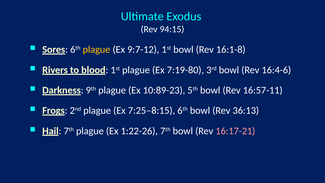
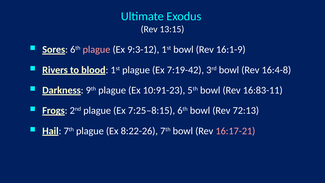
94:15: 94:15 -> 13:15 (172, 29)
plague colour: yellow -> pink (96, 50)
9:7-12: 9:7-12 -> 9:3-12 (143, 50)
16:1-8: 16:1-8 -> 16:1-9 (231, 50)
7:19-80: 7:19-80 -> 7:19-42 (185, 70)
16:4-6: 16:4-6 -> 16:4-8 (276, 70)
10:89-23: 10:89-23 -> 10:91-23 (164, 90)
16:57-11: 16:57-11 -> 16:83-11 (263, 90)
36:13: 36:13 -> 72:13 (246, 111)
1:22-26: 1:22-26 -> 8:22-26 (139, 131)
